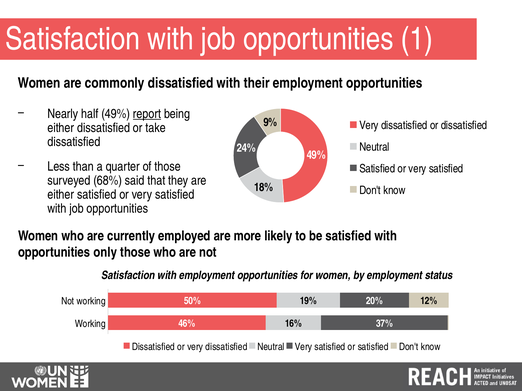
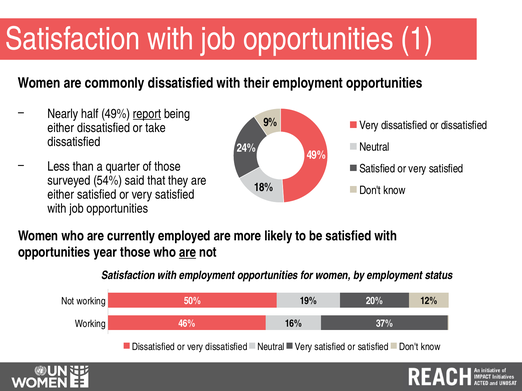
68%: 68% -> 54% (108, 181)
only: only -> year (105, 253)
are underline: none -> present (188, 253)
